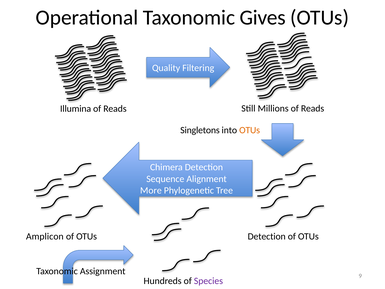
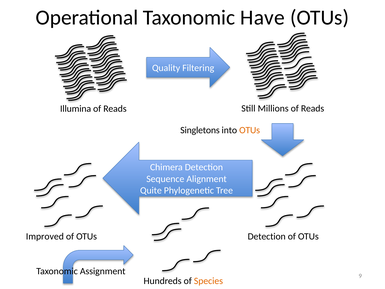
Gives: Gives -> Have (262, 18)
More: More -> Quite (151, 190)
Amplicon: Amplicon -> Improved (45, 236)
Species colour: purple -> orange (208, 281)
